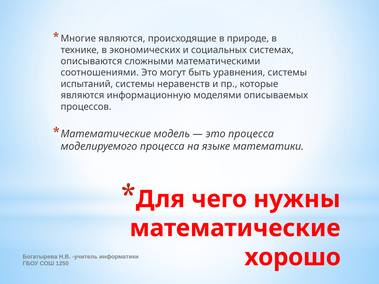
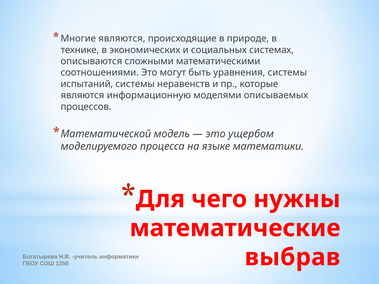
Математические: Математические -> Математической (106, 134)
это процесса: процесса -> ущербом (251, 134)
хорошо: хорошо -> выбрав (292, 257)
